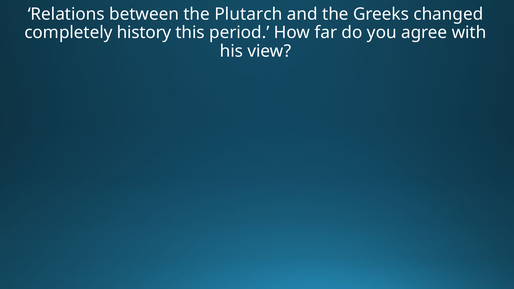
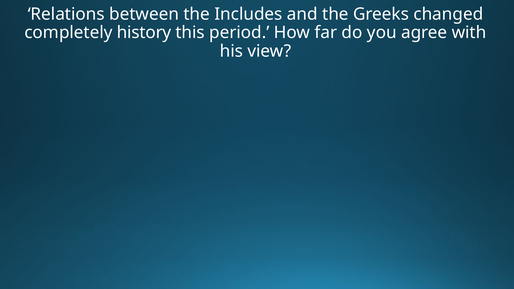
Plutarch: Plutarch -> Includes (248, 14)
